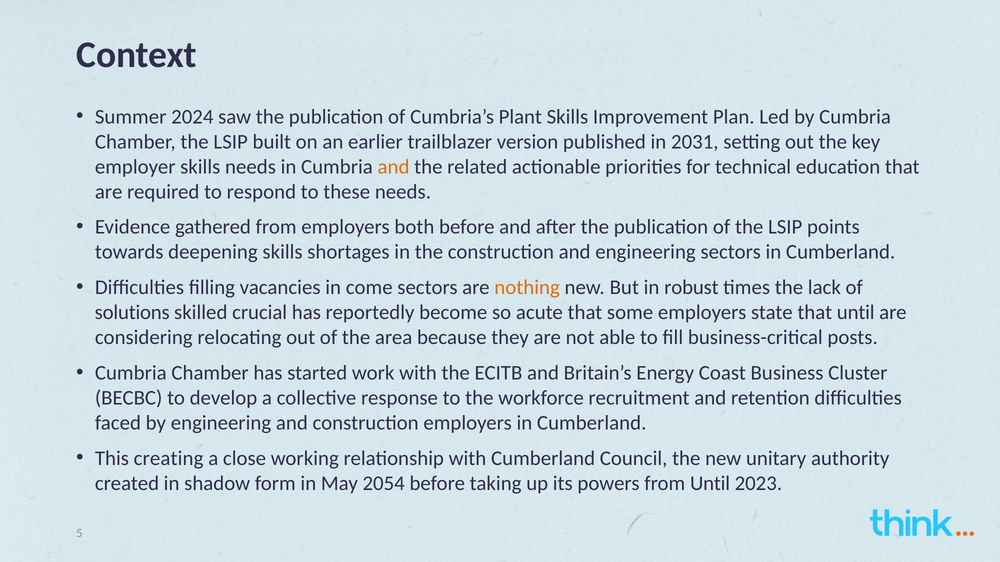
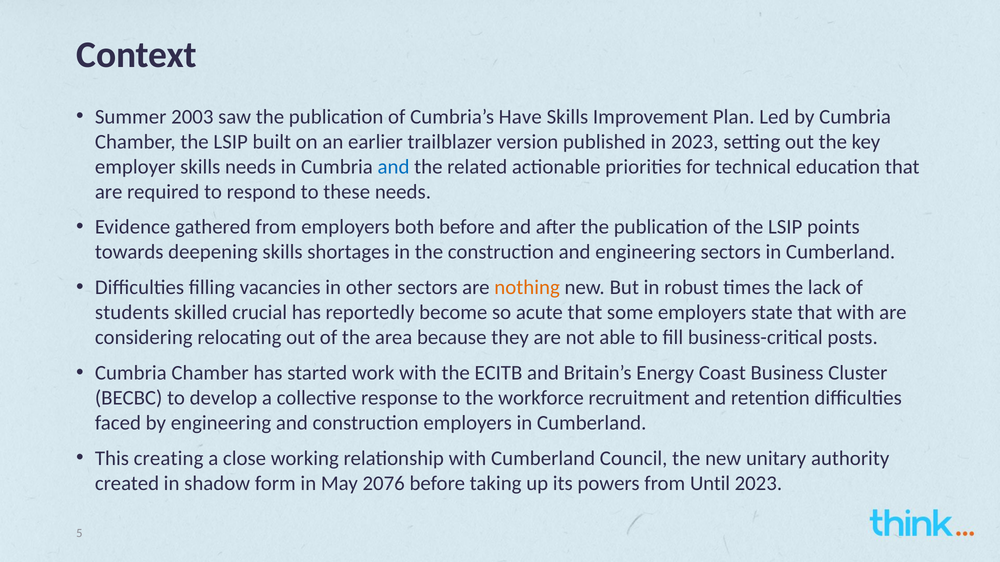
2024: 2024 -> 2003 (192, 117)
Plant: Plant -> Have (520, 117)
in 2031: 2031 -> 2023 (695, 142)
and colour: orange -> blue (394, 167)
come: come -> other (369, 288)
solutions: solutions -> students (132, 313)
that until: until -> with (856, 313)
2054: 2054 -> 2076 (384, 484)
